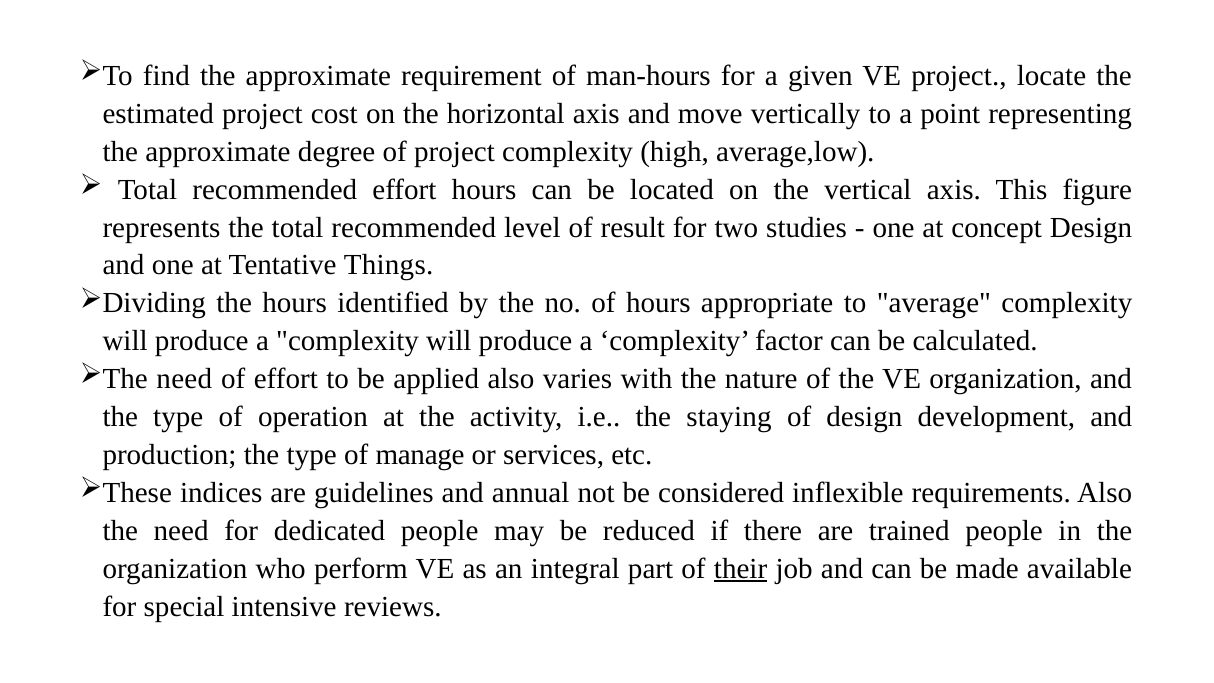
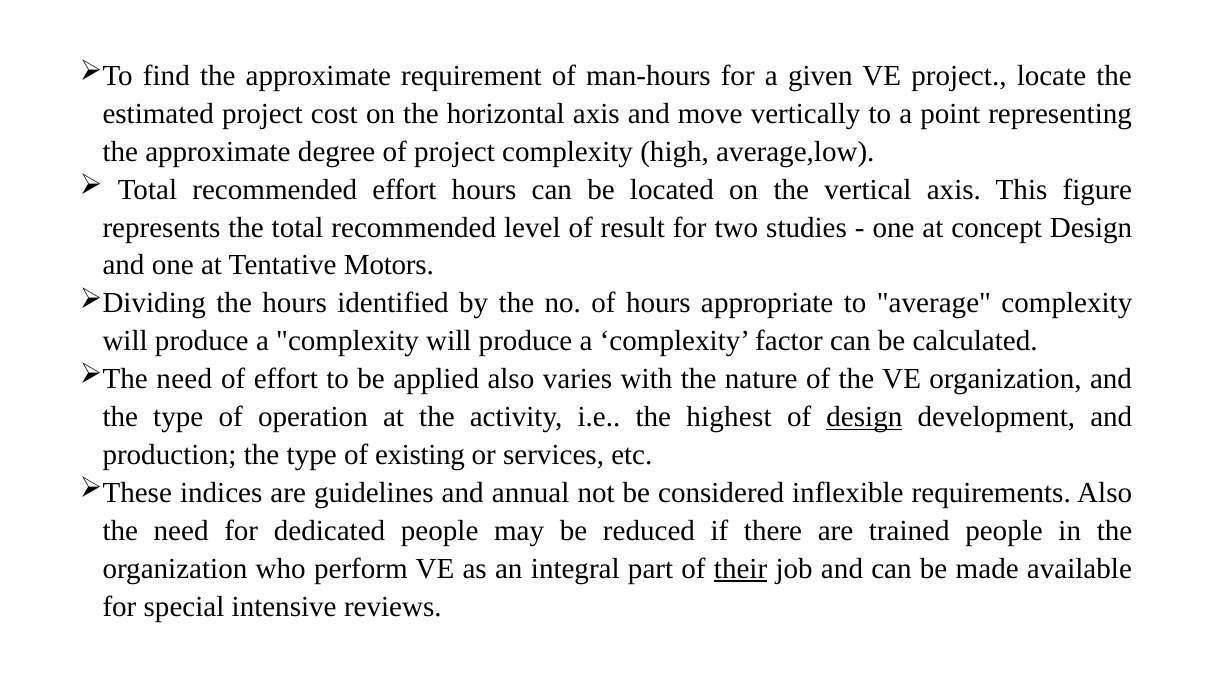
Things: Things -> Motors (389, 265)
staying: staying -> highest (729, 417)
design underline: none -> present (864, 417)
manage: manage -> existing (420, 455)
